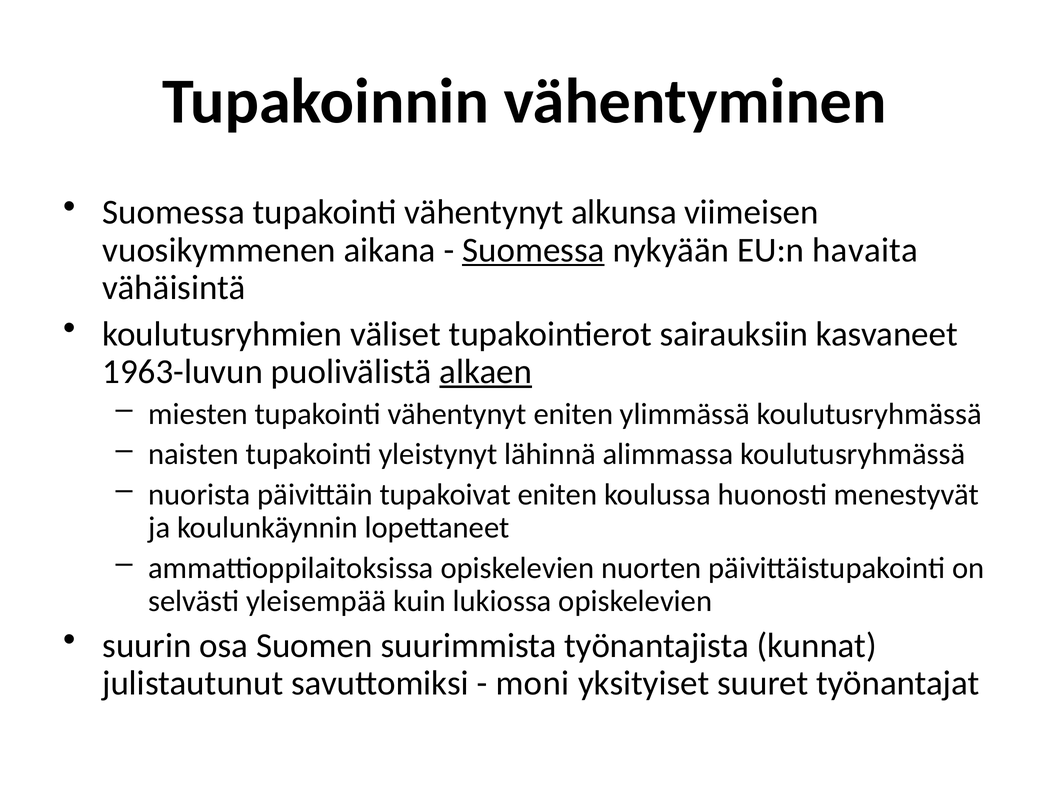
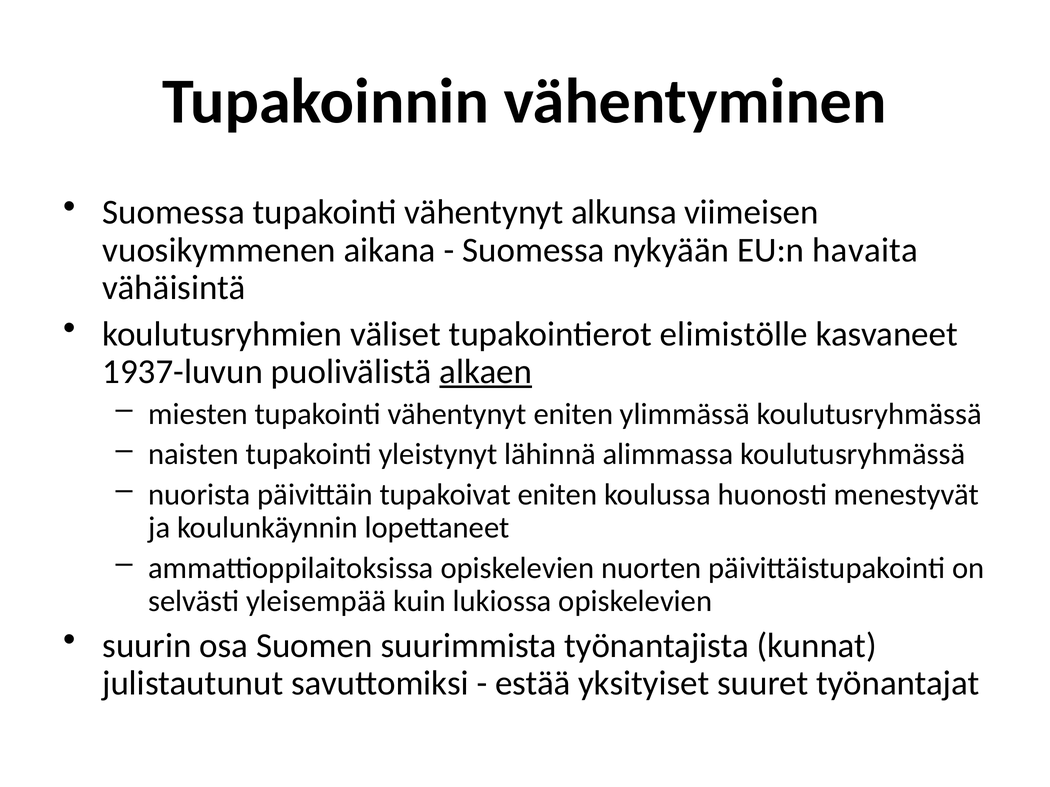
Suomessa underline: present -> none (533, 250)
sairauksiin: sairauksiin -> elimistölle (734, 334)
1963-luvun: 1963-luvun -> 1937-luvun (183, 372)
moni: moni -> estää (533, 684)
